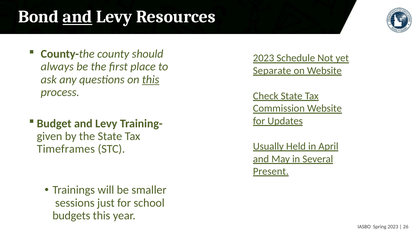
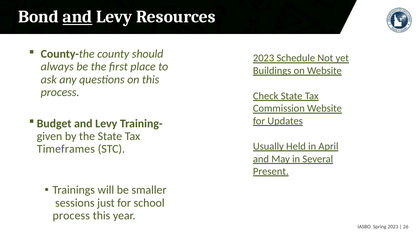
Separate: Separate -> Buildings (272, 71)
this underline: present -> none (151, 79)
budgets: budgets -> process (71, 215)
